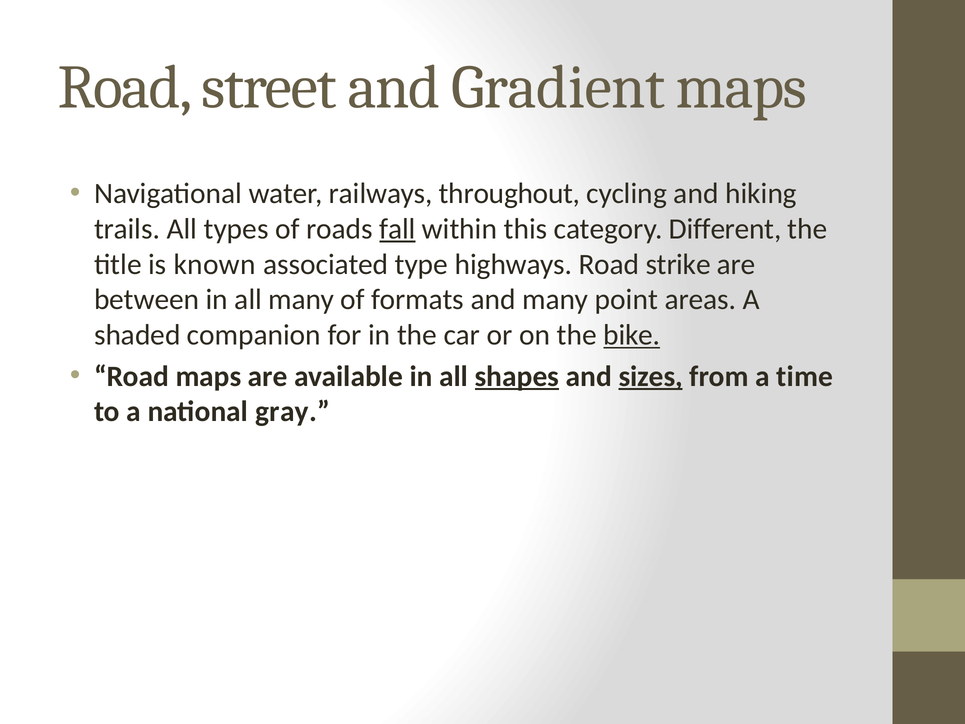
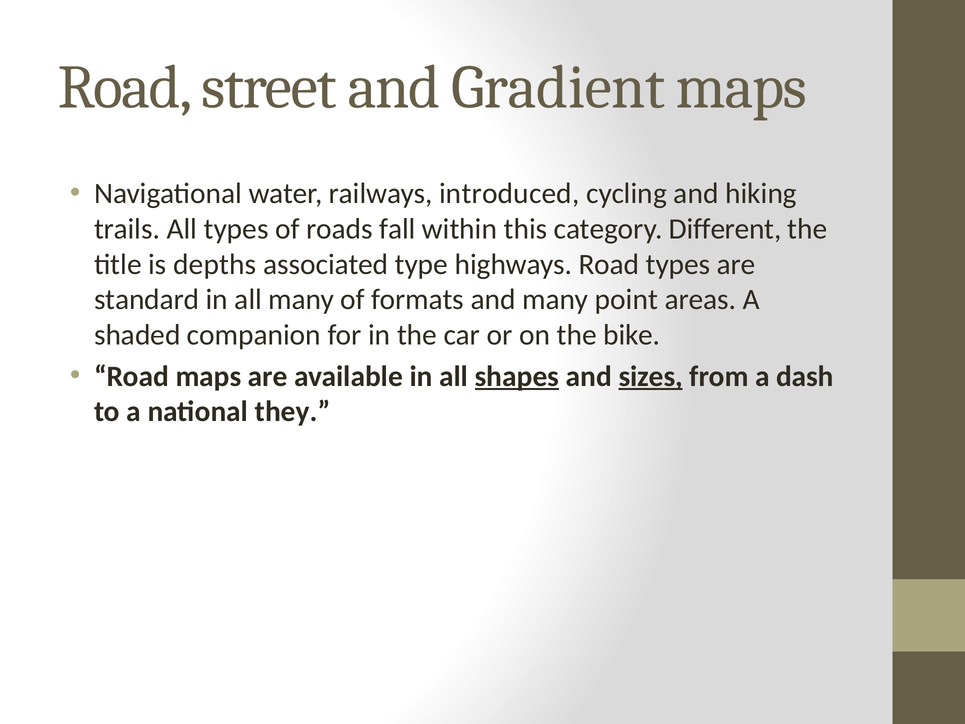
throughout: throughout -> introduced (509, 193)
fall underline: present -> none (397, 229)
known: known -> depths (215, 264)
Road strike: strike -> types (678, 264)
between: between -> standard (147, 300)
bike underline: present -> none (632, 335)
time: time -> dash (805, 376)
gray: gray -> they (293, 412)
